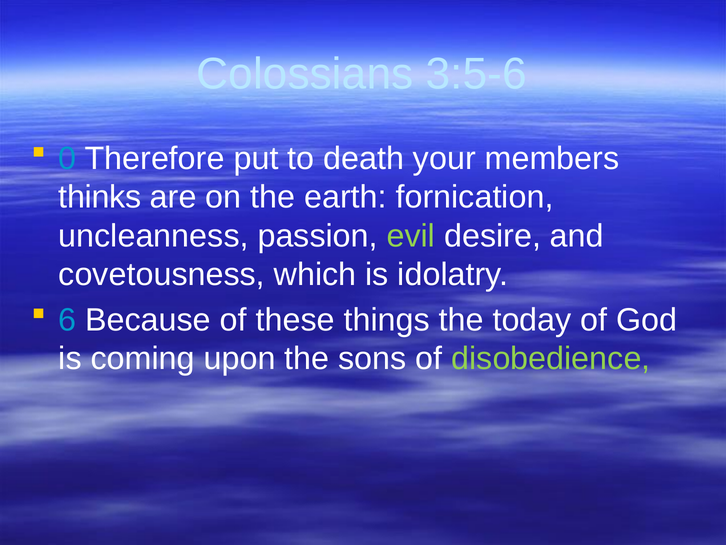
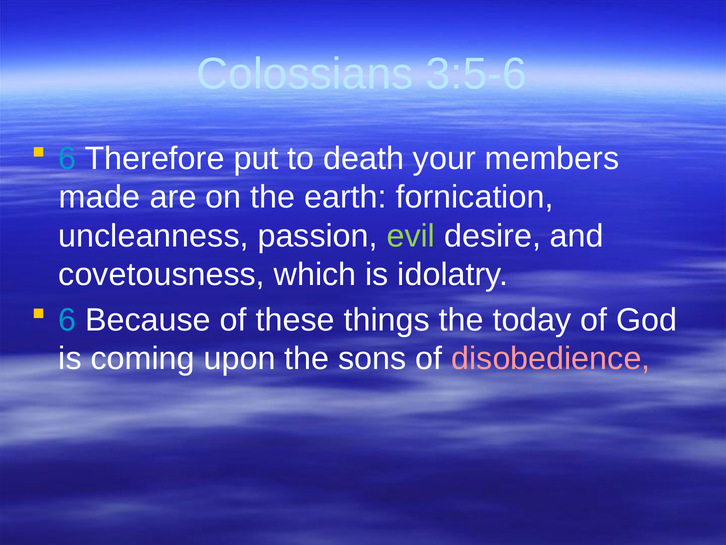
0: 0 -> 6 (67, 158)
thinks: thinks -> made (100, 197)
disobedience colour: light green -> pink (551, 358)
